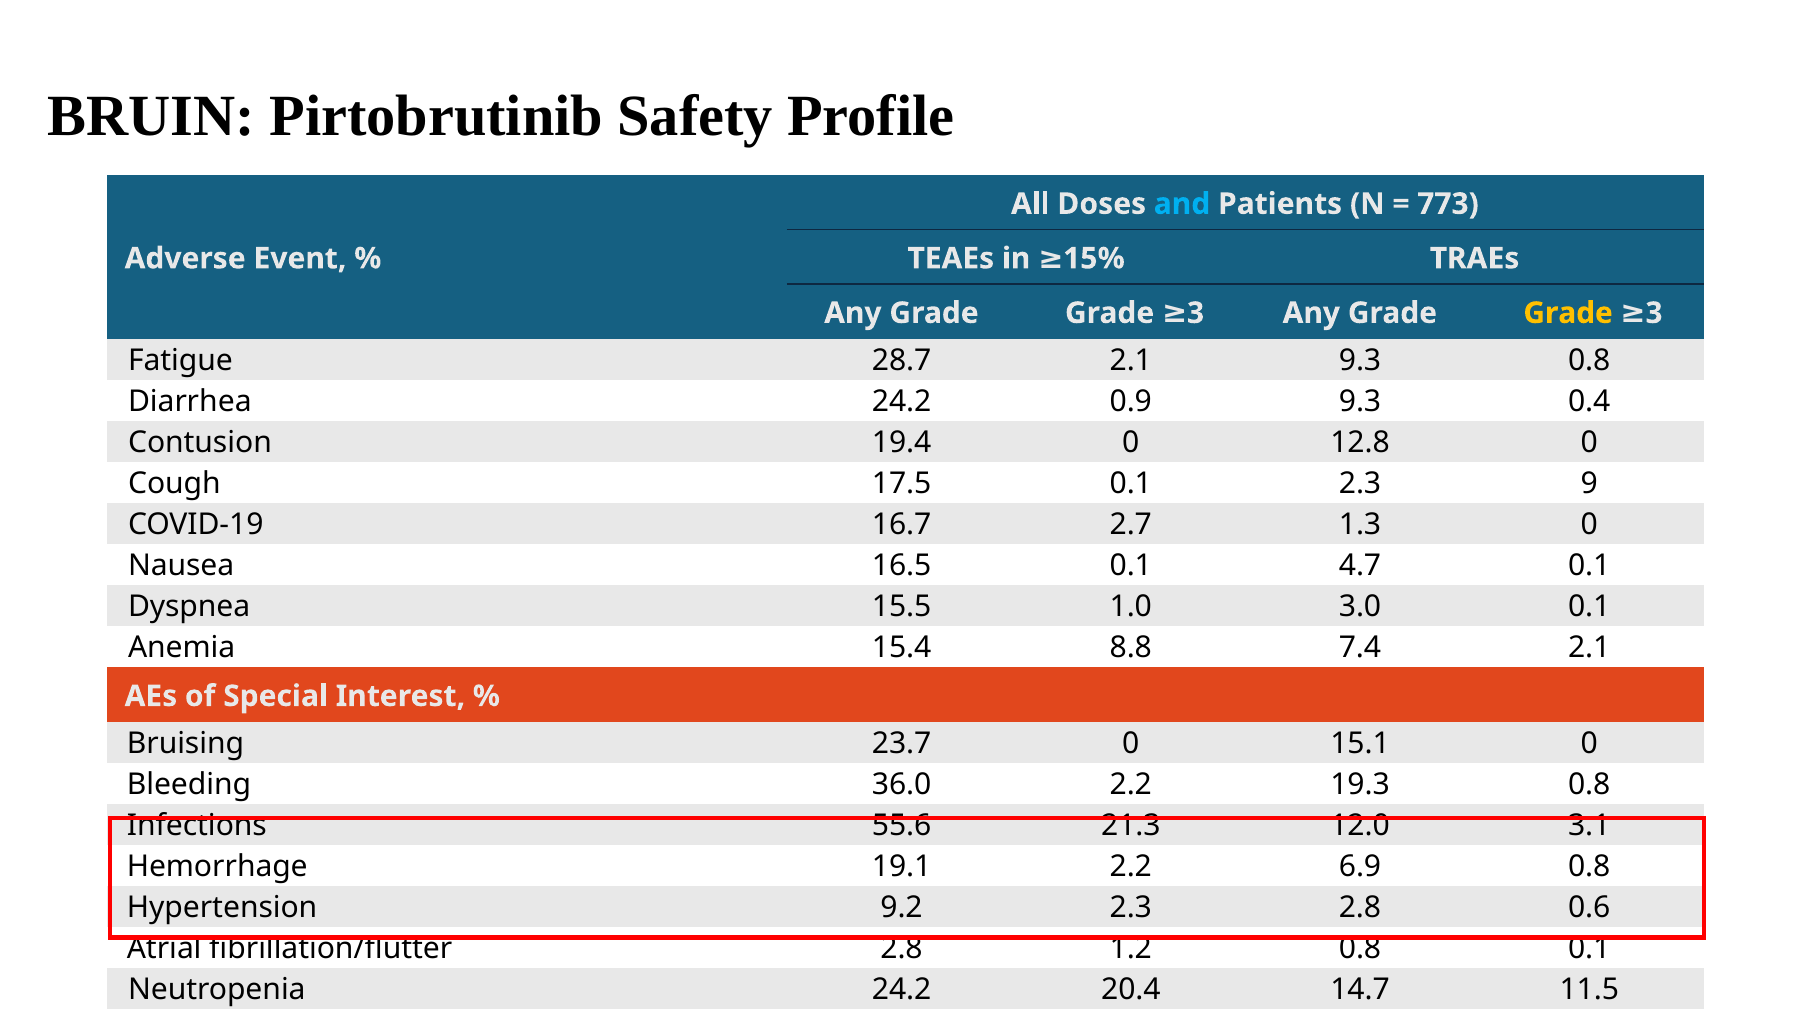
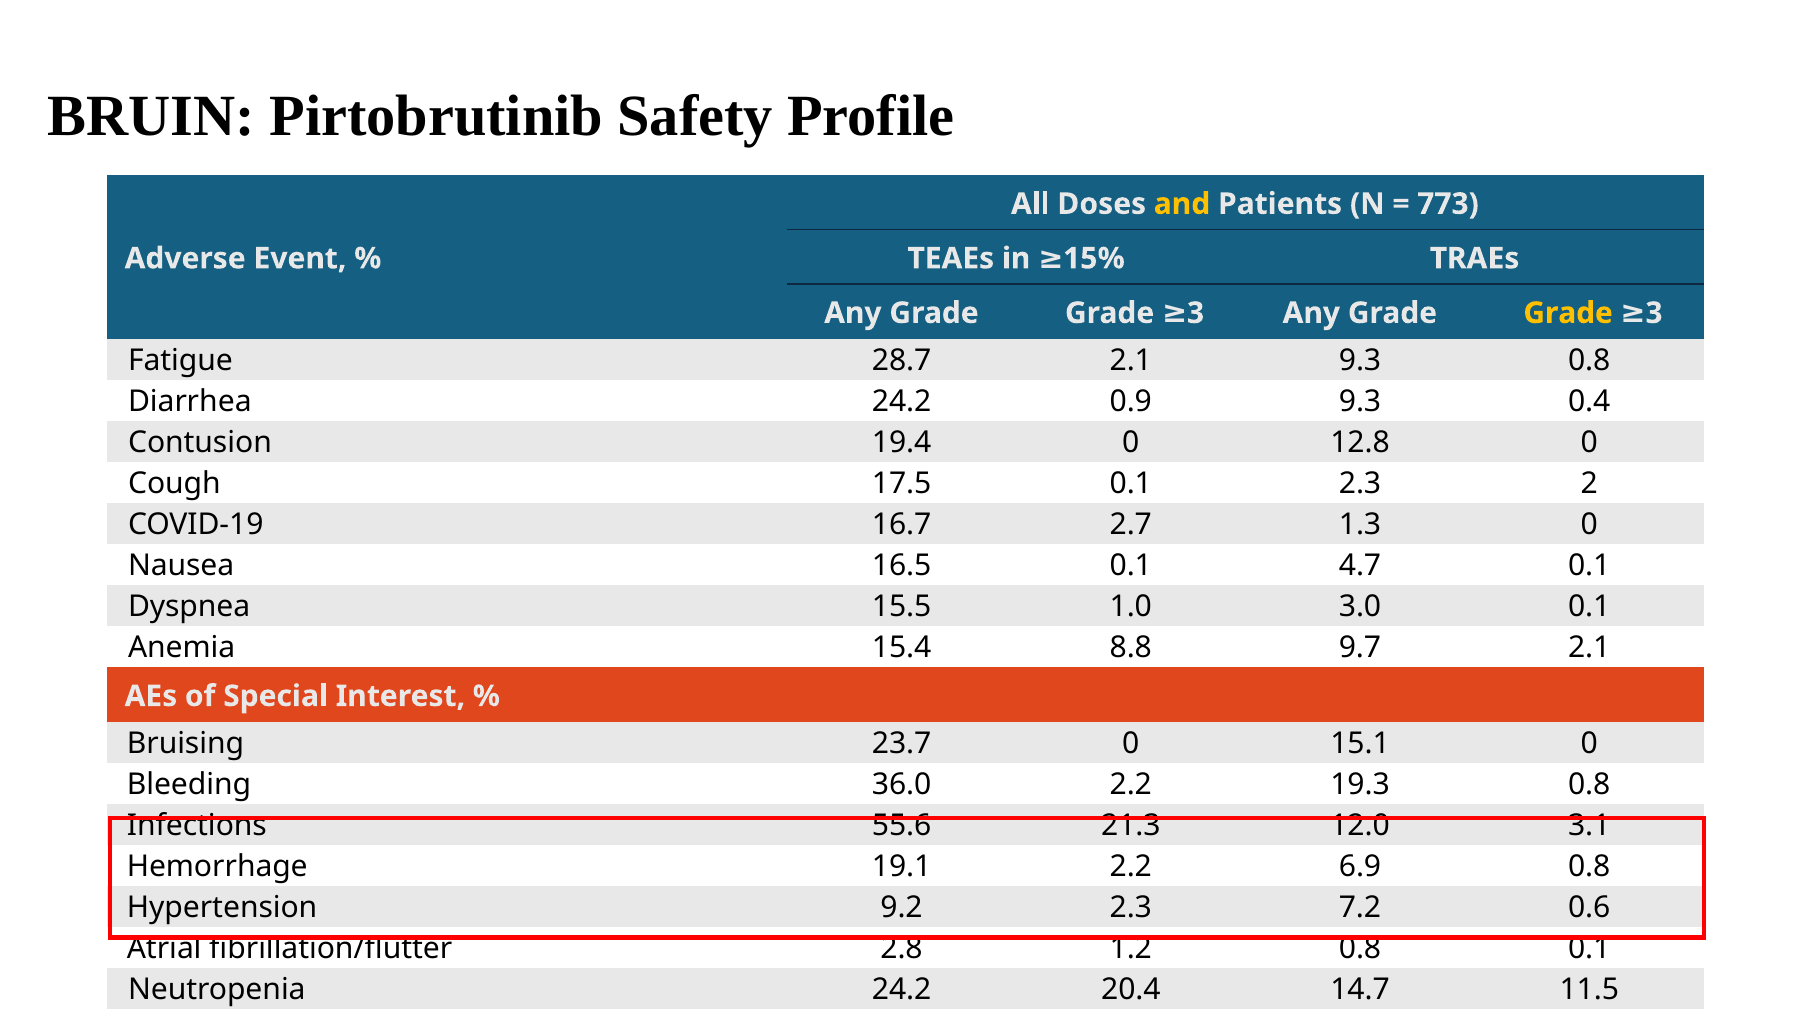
and colour: light blue -> yellow (1182, 204)
9: 9 -> 2 (1589, 484)
7.4: 7.4 -> 9.7 (1360, 648)
2.3 2.8: 2.8 -> 7.2 (1360, 908)
